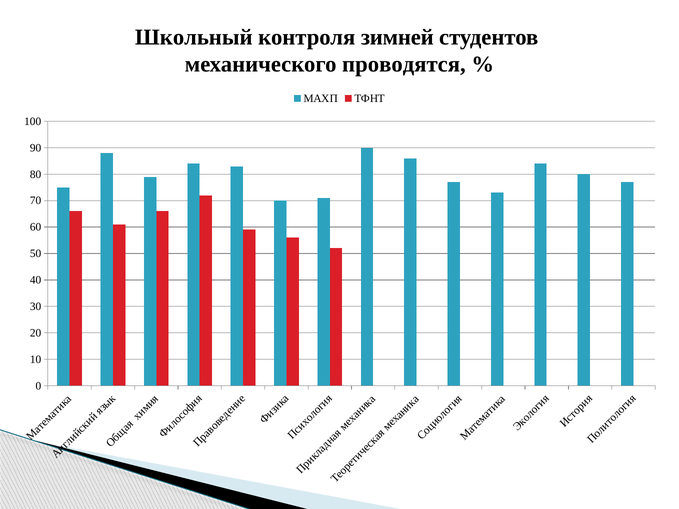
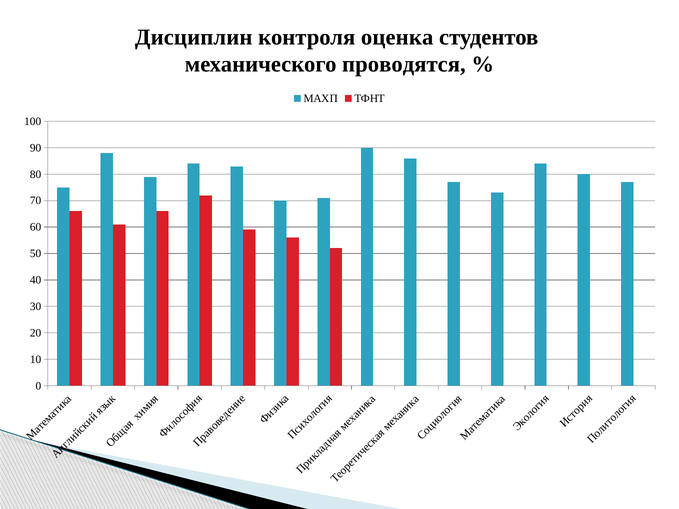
Школьный: Школьный -> Дисциплин (194, 37)
зимней: зимней -> оценка (397, 37)
